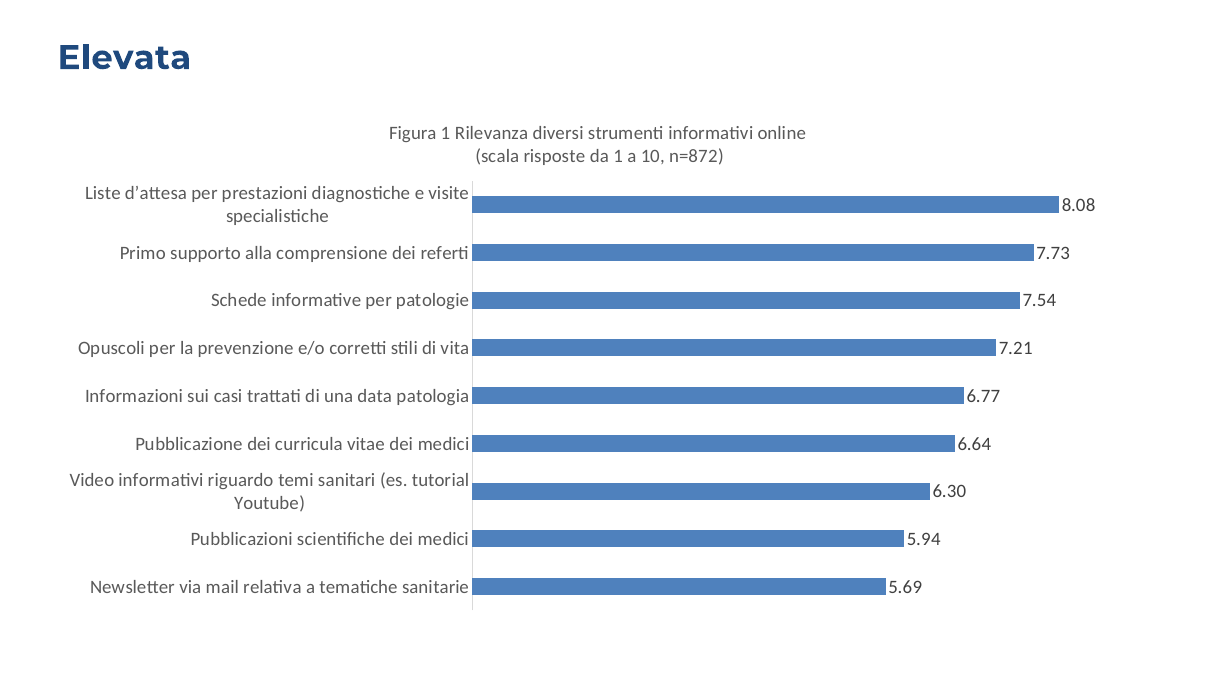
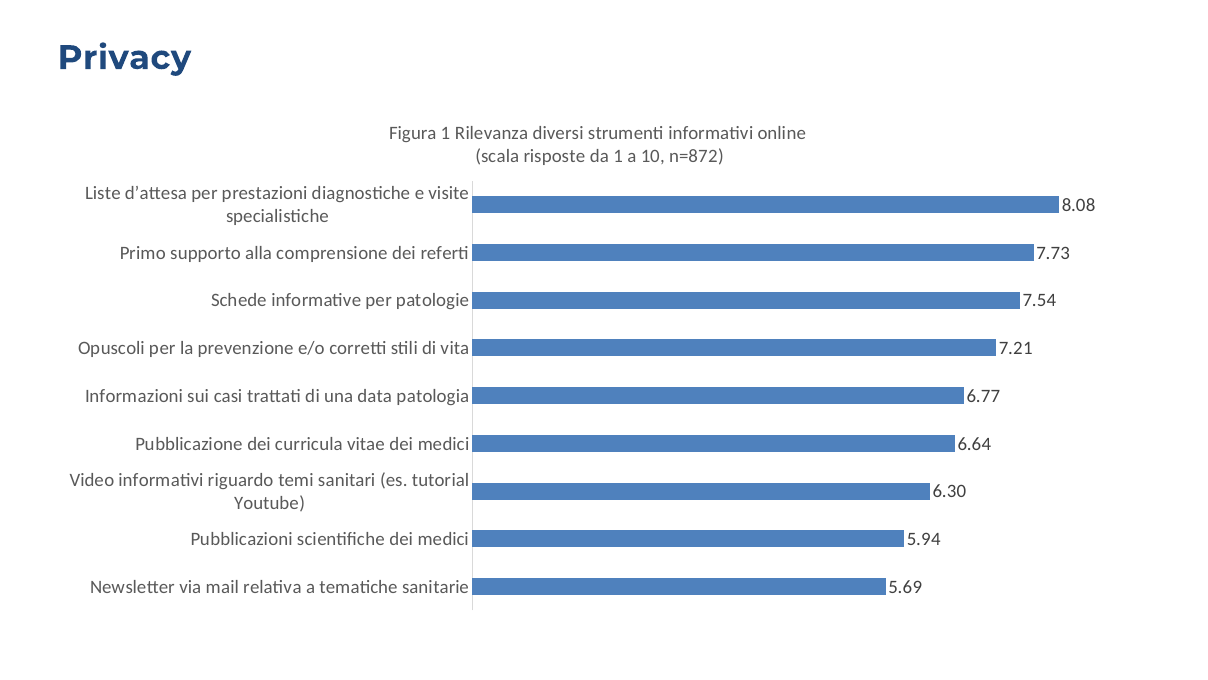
Elevata: Elevata -> Privacy (124, 58)
